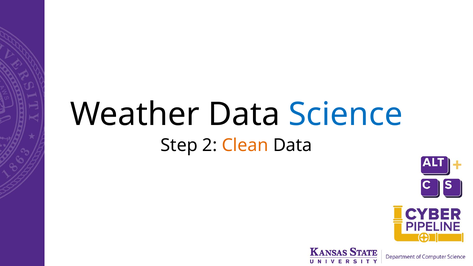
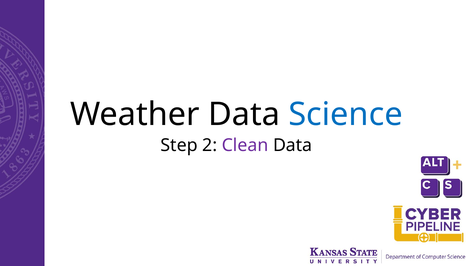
Clean colour: orange -> purple (245, 145)
